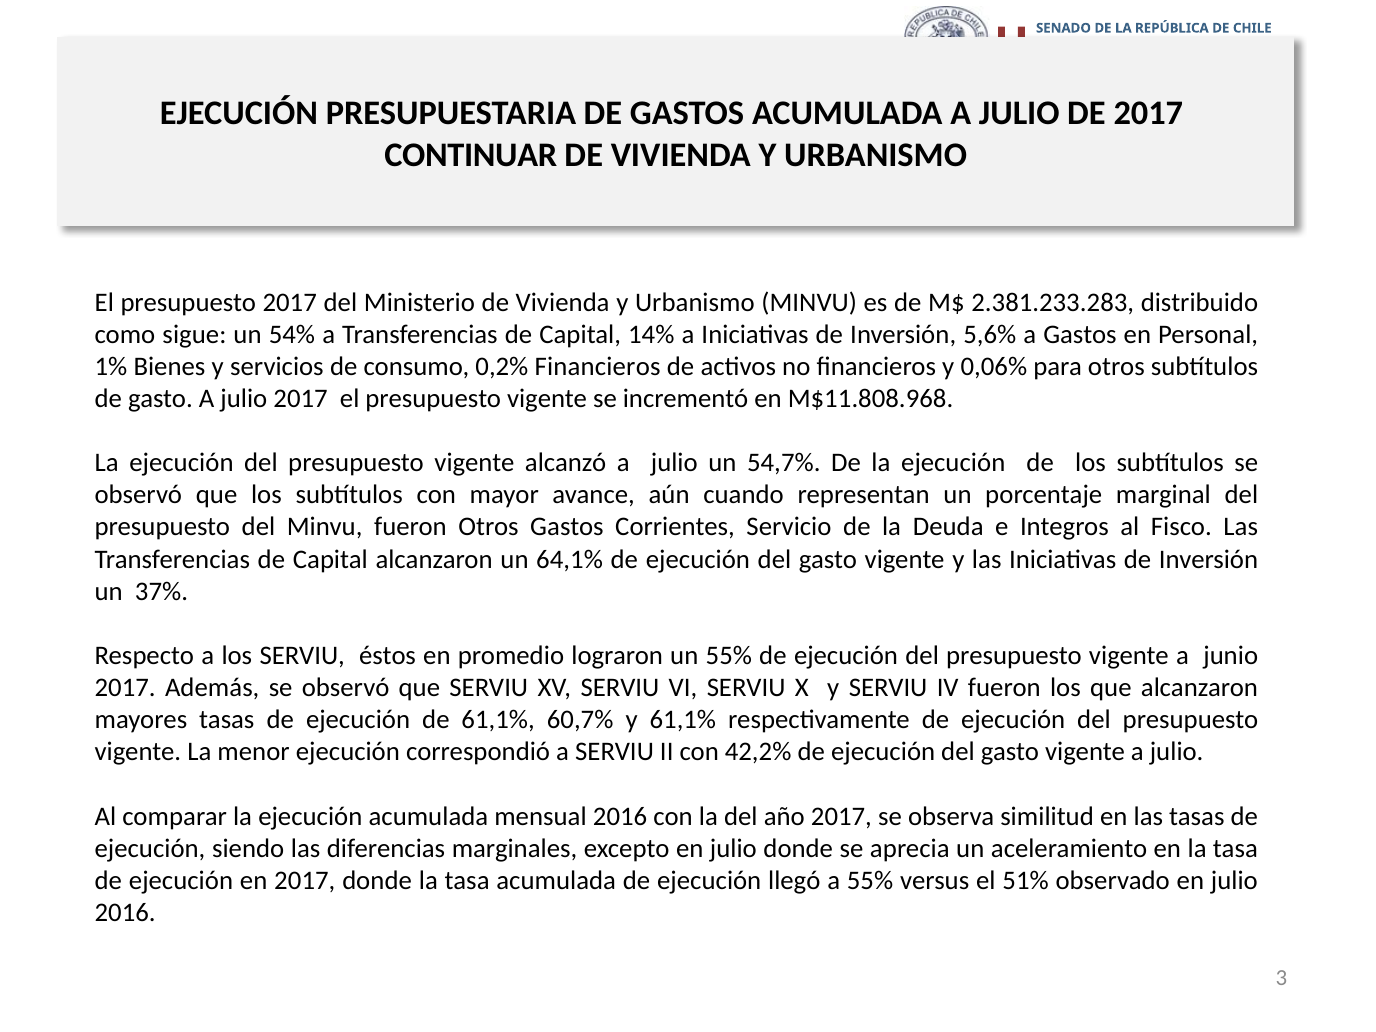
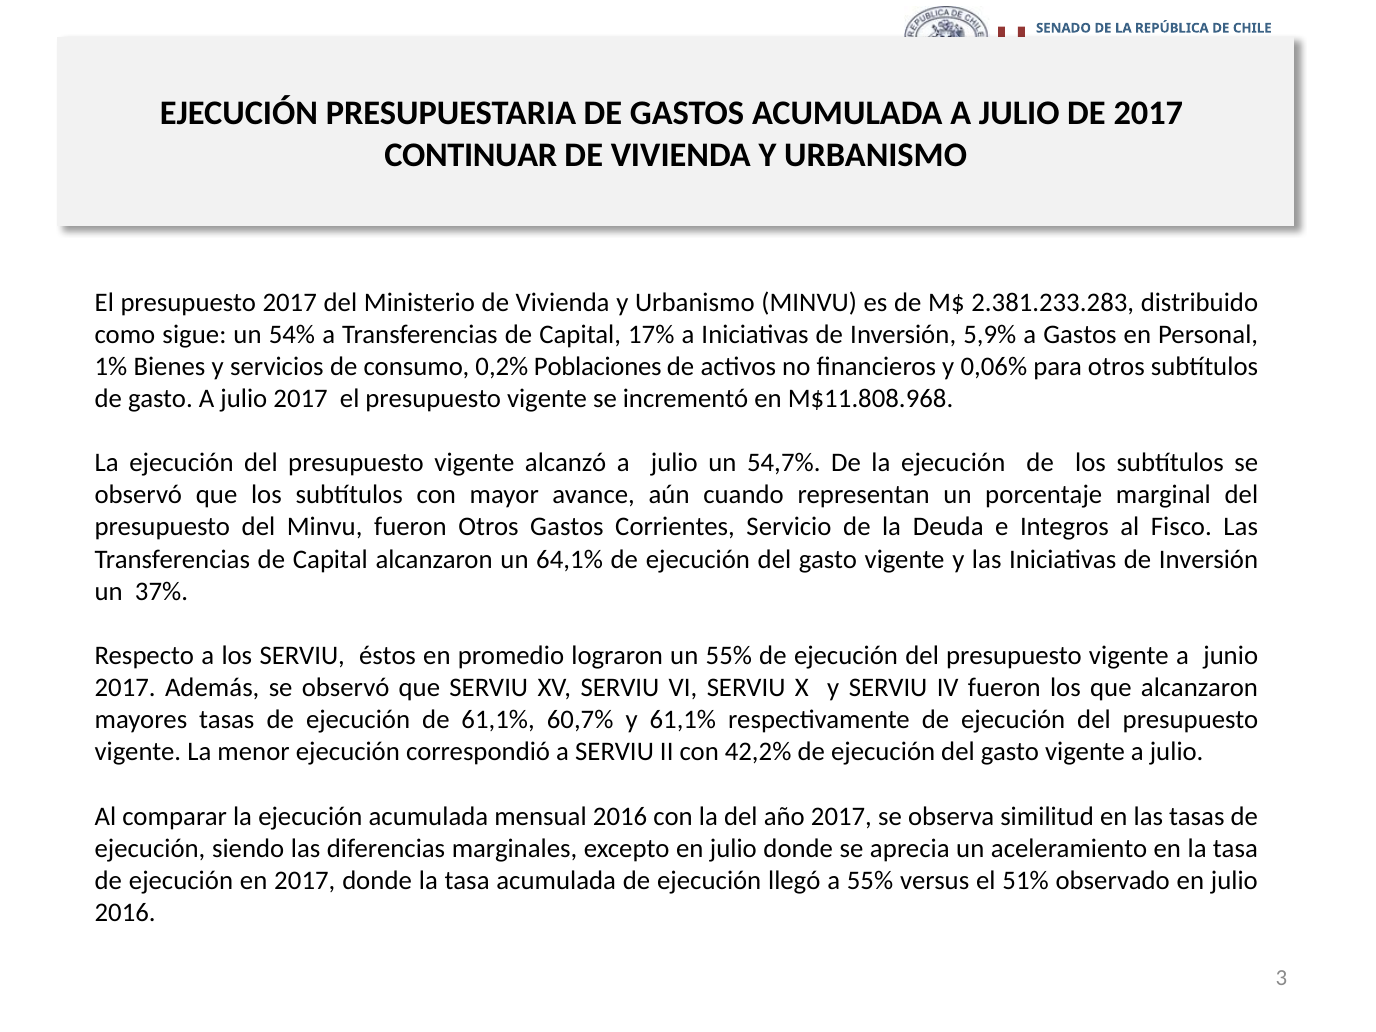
14%: 14% -> 17% (651, 334)
5,6%: 5,6% -> 5,9% (990, 334)
0,2% Financieros: Financieros -> Poblaciones (598, 367)
